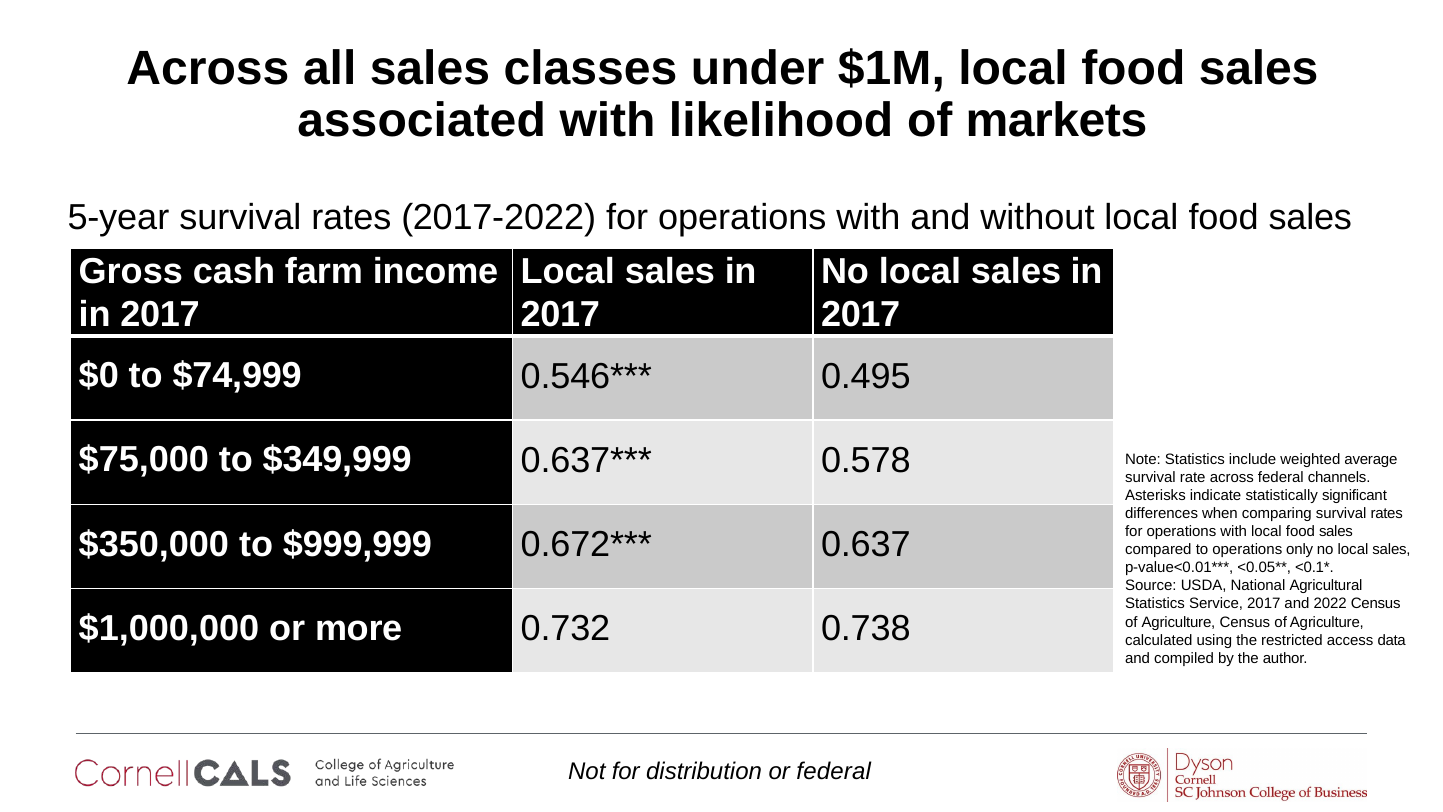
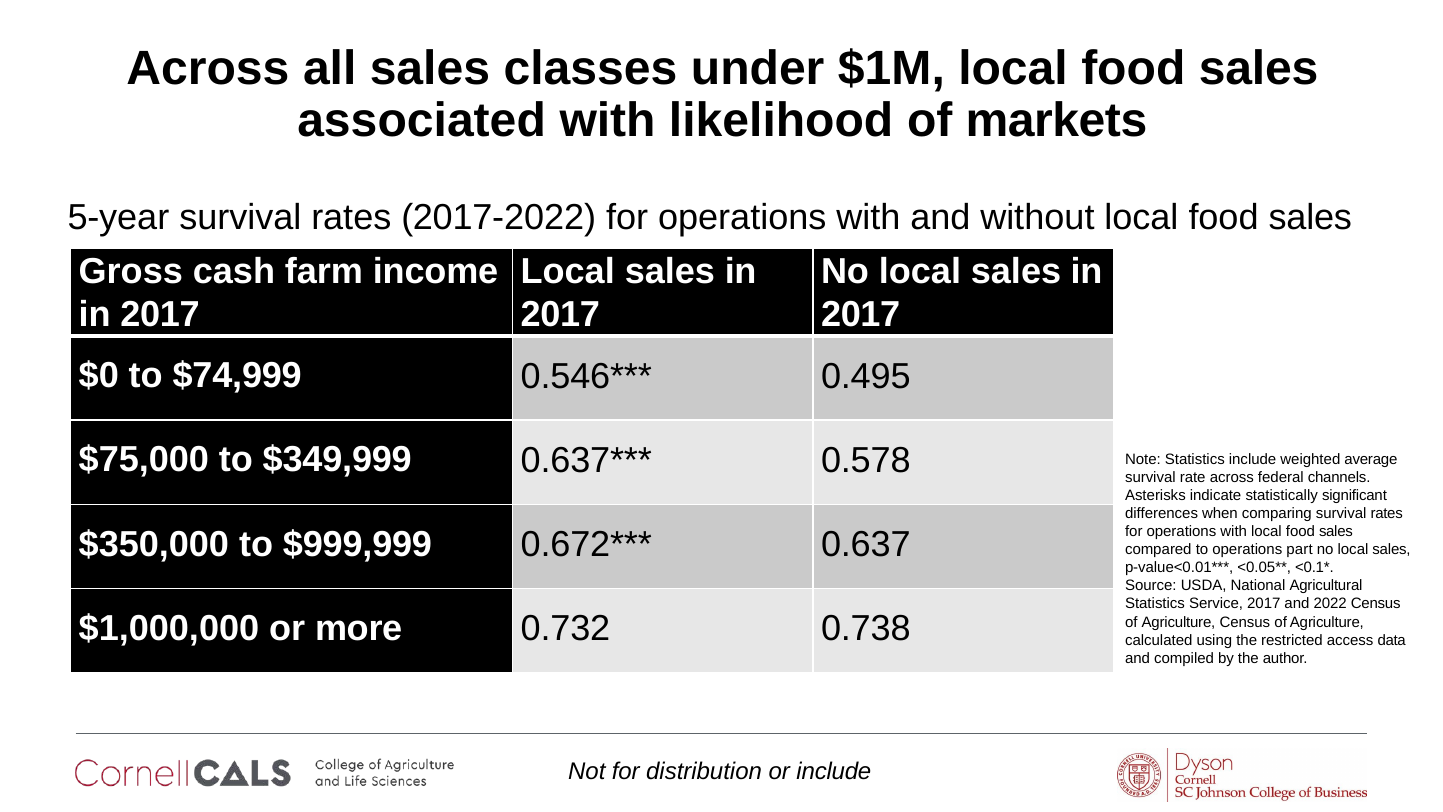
only: only -> part (1300, 550)
or federal: federal -> include (834, 772)
